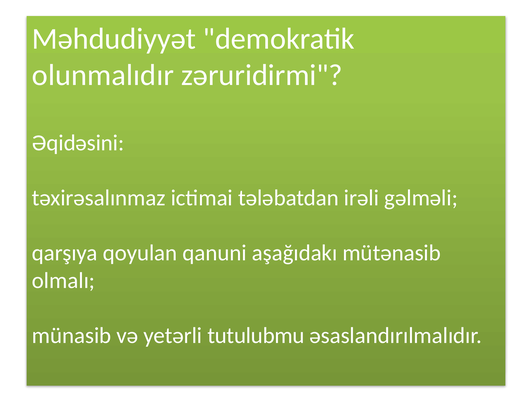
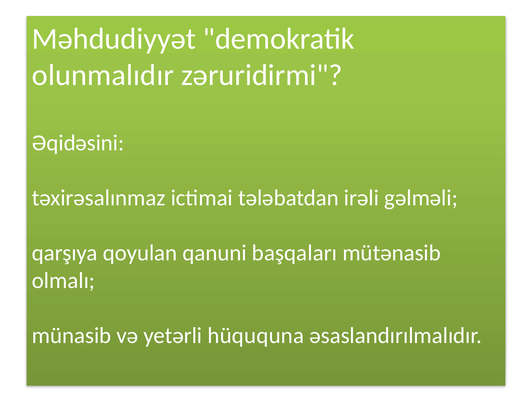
aşağıdakı: aşağıdakı -> başqaları (295, 253)
tutulubmu: tutulubmu -> hüququna (256, 336)
